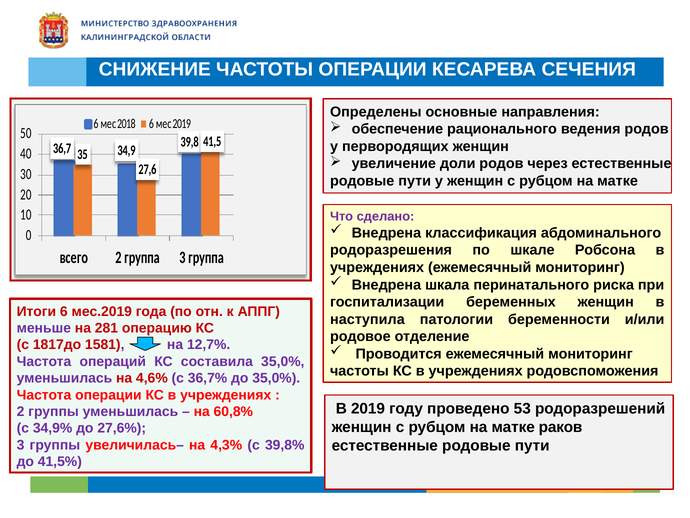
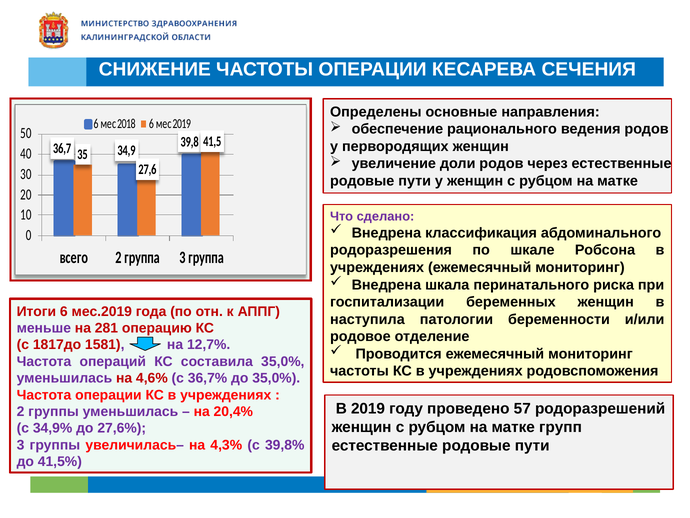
53: 53 -> 57 (522, 408)
60,8%: 60,8% -> 20,4% (233, 411)
раков: раков -> групп (560, 427)
